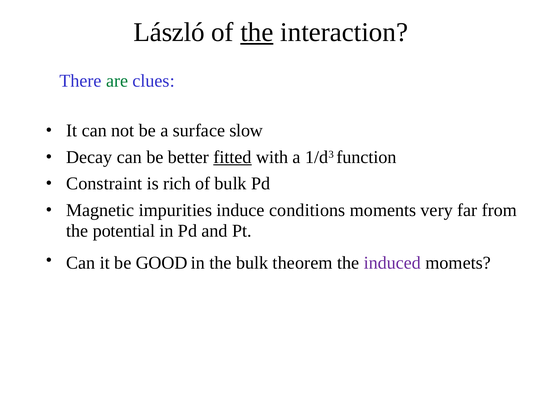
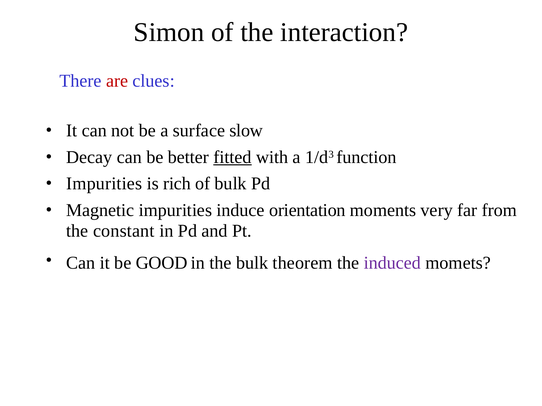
László: László -> Simon (169, 32)
the underline: present -> none (257, 32)
are colour: green -> red (117, 81)
Constraint: Constraint -> Impurities (104, 184)
conditions: conditions -> orientation (307, 211)
potential: potential -> constant (124, 231)
